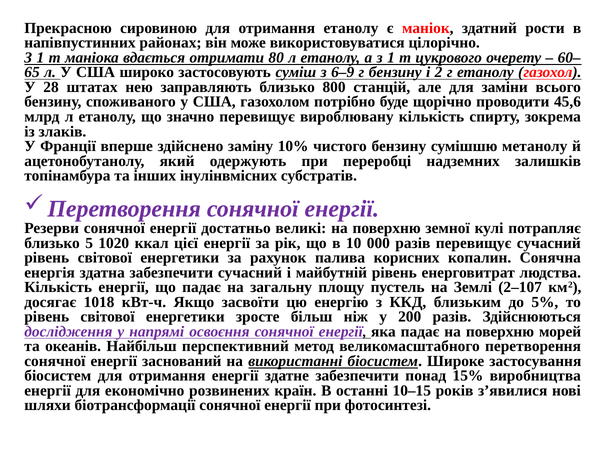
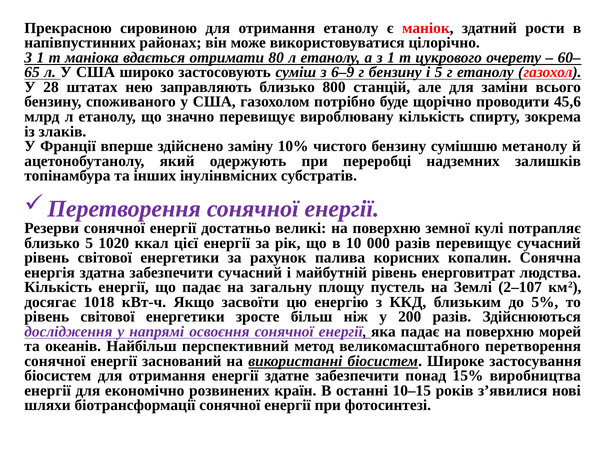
і 2: 2 -> 5 (439, 72)
